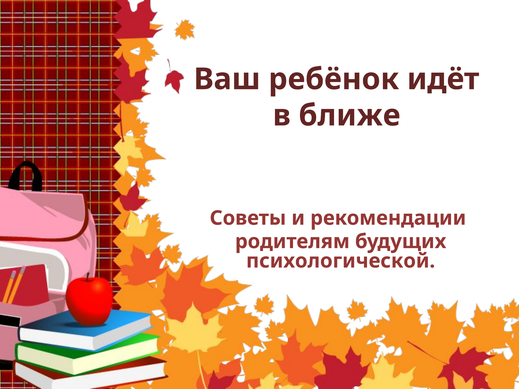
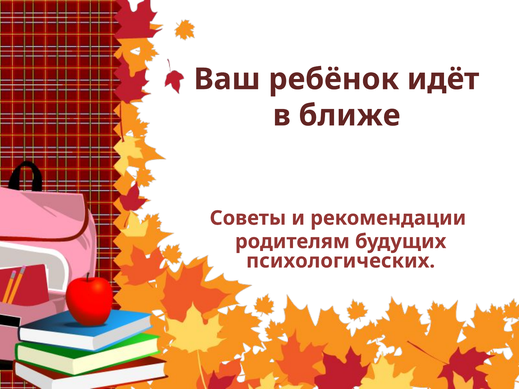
психологической: психологической -> психологических (341, 261)
